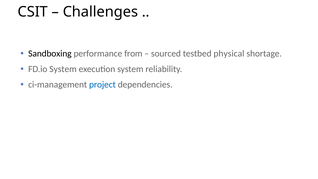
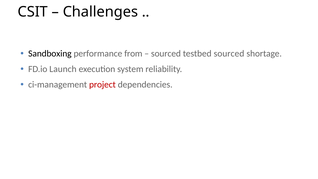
testbed physical: physical -> sourced (229, 53)
FD.io System: System -> Launch (63, 69)
project colour: blue -> red (102, 84)
